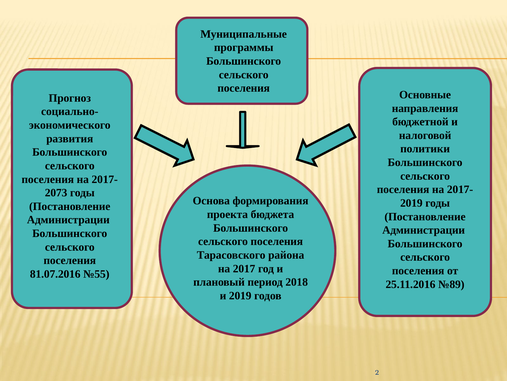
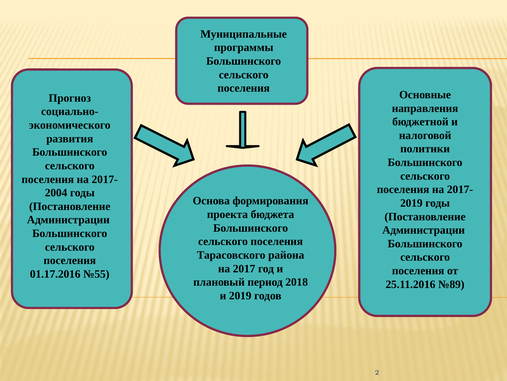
2073: 2073 -> 2004 (56, 192)
81.07.2016: 81.07.2016 -> 01.17.2016 (55, 274)
